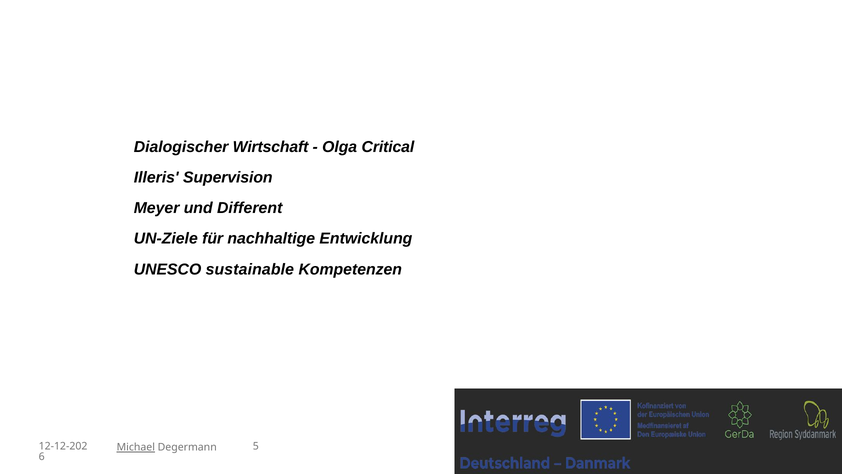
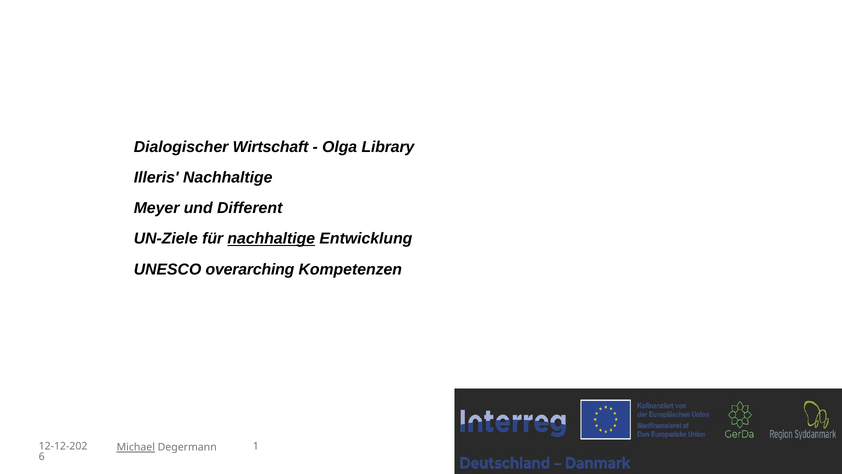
Critical: Critical -> Library (388, 147)
Illeris Supervision: Supervision -> Nachhaltige (228, 177)
nachhaltige underline: none -> present (271, 239)
sustainable: sustainable -> overarching (250, 269)
5: 5 -> 1 (256, 446)
